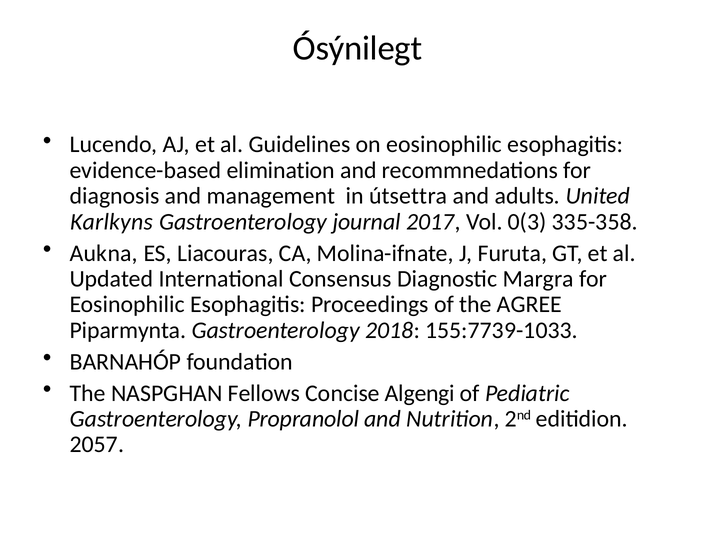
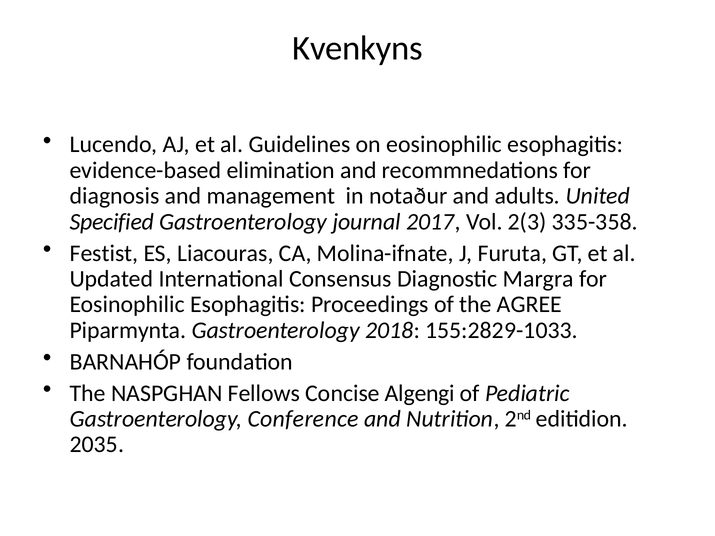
Ósýnilegt: Ósýnilegt -> Kvenkyns (358, 48)
útsettra: útsettra -> notaður (408, 196)
Karlkyns: Karlkyns -> Specified (112, 222)
0(3: 0(3 -> 2(3 (527, 222)
Aukna: Aukna -> Festist (104, 253)
155:7739-1033: 155:7739-1033 -> 155:2829-1033 (501, 330)
Propranolol: Propranolol -> Conference (303, 419)
2057: 2057 -> 2035 (97, 445)
